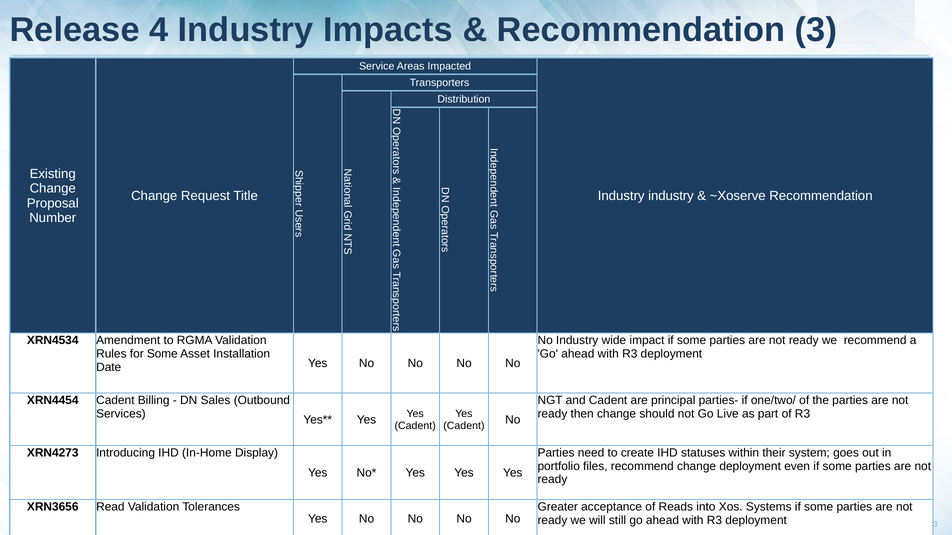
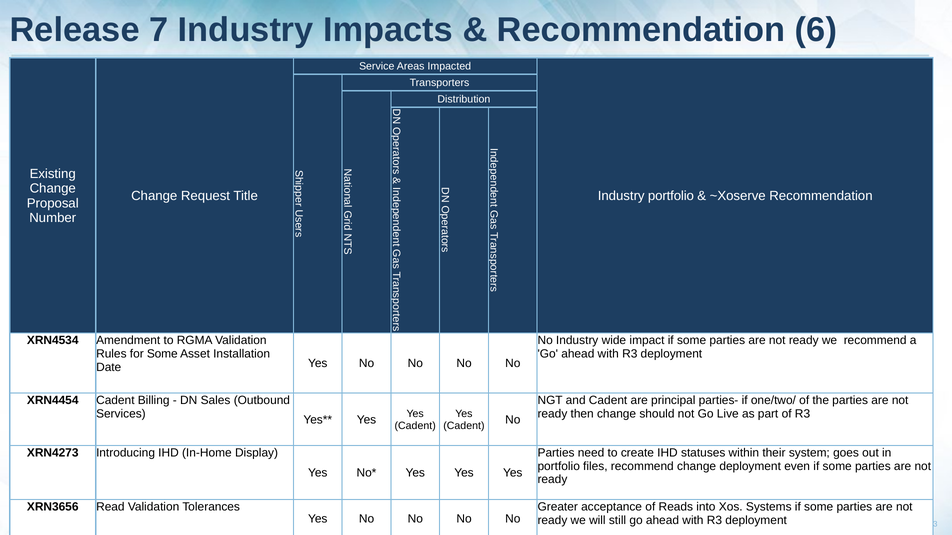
4: 4 -> 7 (159, 30)
Recommendation 3: 3 -> 6 (816, 30)
Industry industry: industry -> portfolio (671, 196)
